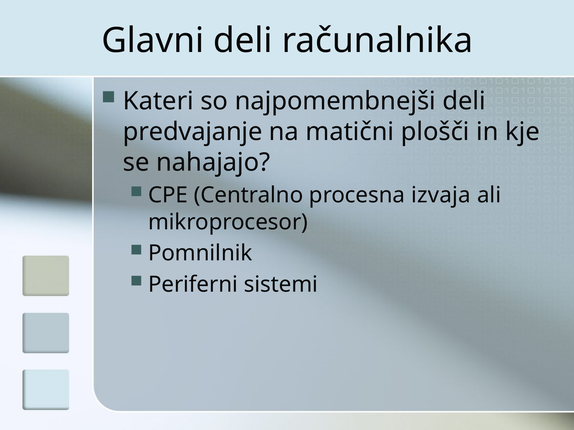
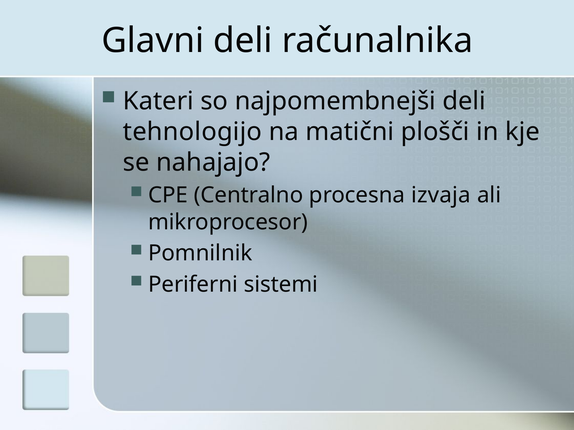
predvajanje: predvajanje -> tehnologijo (192, 132)
